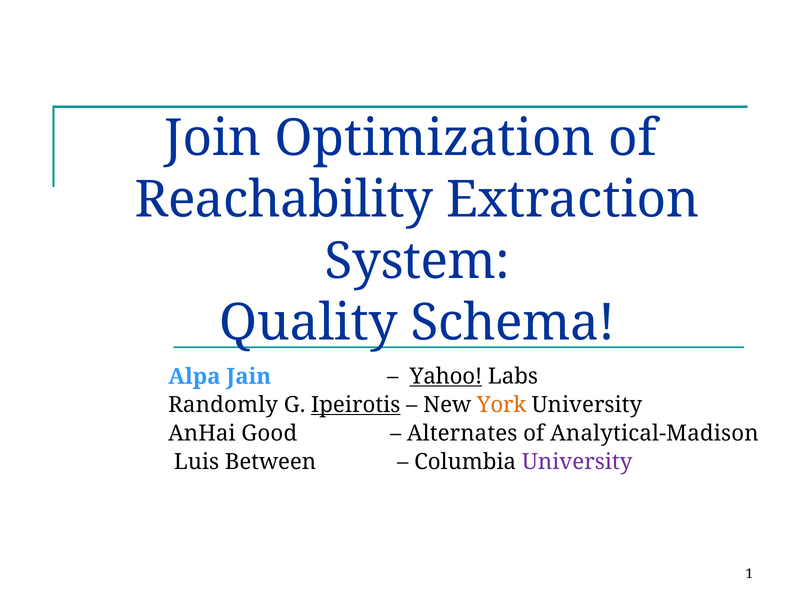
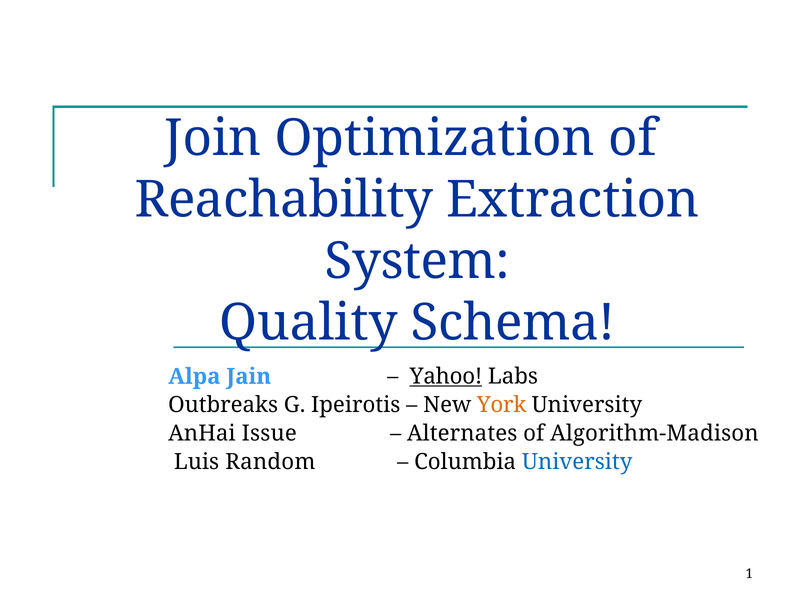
Randomly: Randomly -> Outbreaks (223, 405)
Ipeirotis underline: present -> none (356, 405)
Good: Good -> Issue (269, 433)
Analytical-Madison: Analytical-Madison -> Algorithm-Madison (654, 433)
Between: Between -> Random (270, 462)
University colour: purple -> blue (577, 462)
